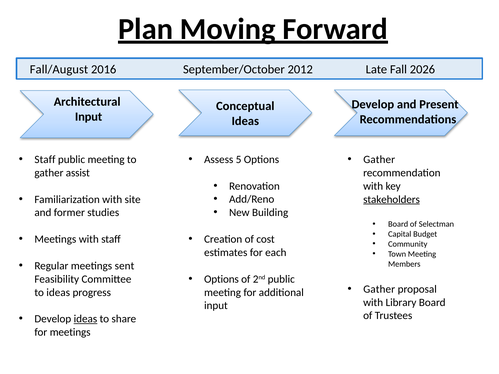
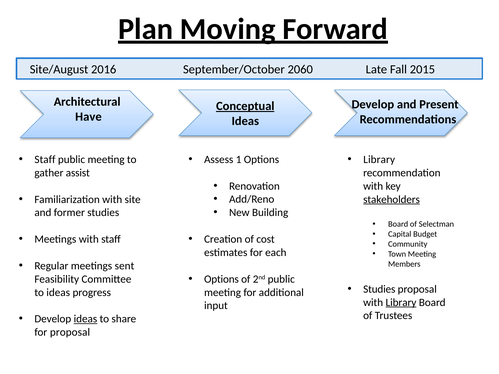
Fall/August: Fall/August -> Site/August (59, 69)
2012: 2012 -> 2060 (300, 69)
2026: 2026 -> 2015 (422, 69)
Conceptual underline: none -> present (245, 106)
Input: Input -> Have (88, 117)
5: 5 -> 1 (239, 160)
Gather: Gather -> Library (379, 160)
Gather: Gather -> Studies (379, 289)
Library underline: none -> present (401, 303)
for meetings: meetings -> proposal (70, 332)
